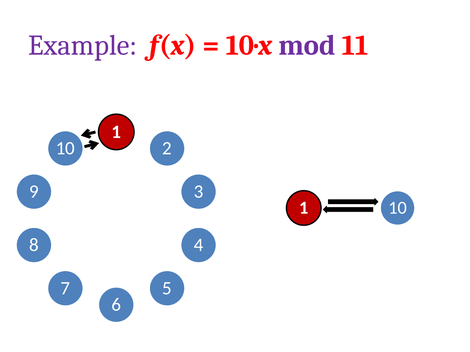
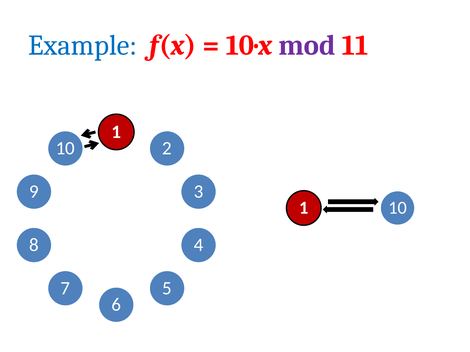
Example colour: purple -> blue (83, 45)
